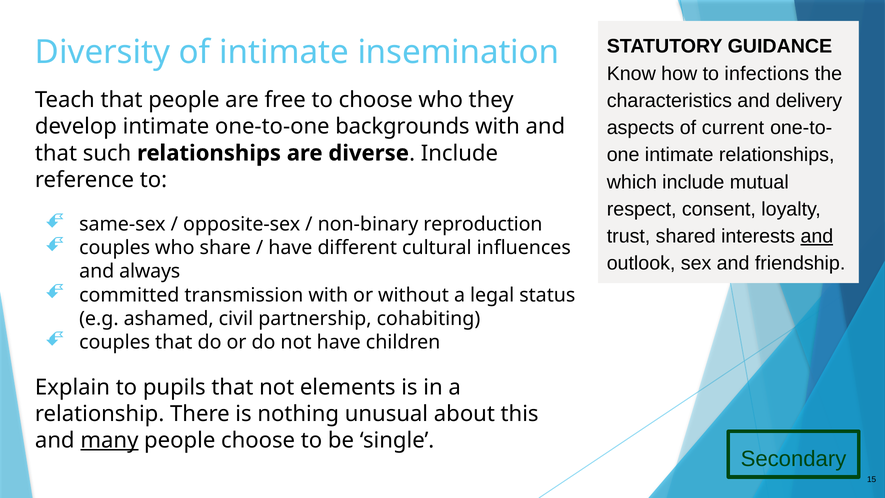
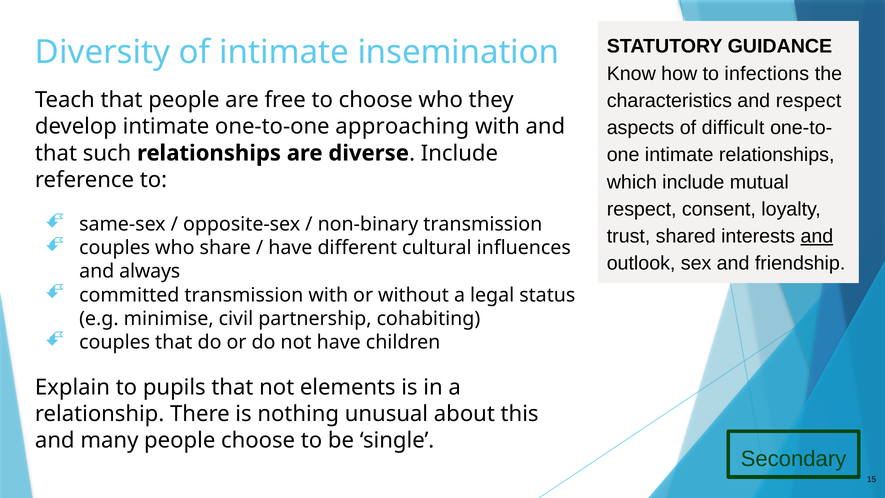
and delivery: delivery -> respect (809, 101)
current: current -> difficult (733, 128)
backgrounds: backgrounds -> approaching (402, 127)
non-binary reproduction: reproduction -> transmission (483, 224)
ashamed: ashamed -> minimise (169, 319)
many underline: present -> none (109, 440)
